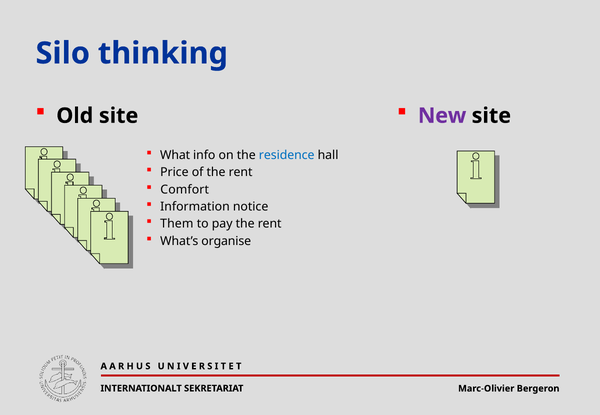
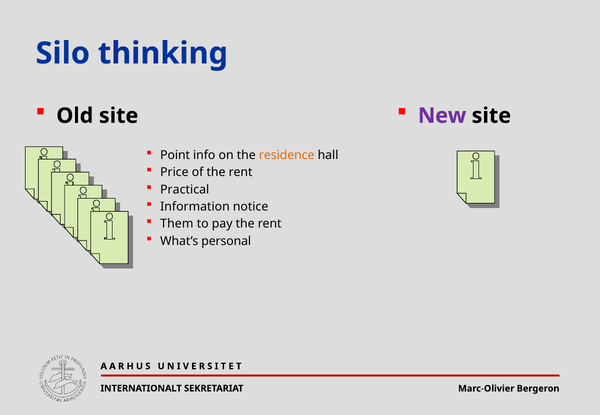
What: What -> Point (175, 155)
residence colour: blue -> orange (287, 155)
Comfort: Comfort -> Practical (185, 190)
organise: organise -> personal (226, 241)
